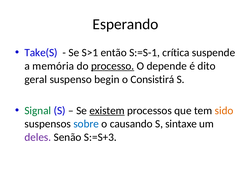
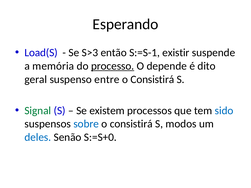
Take(S: Take(S -> Load(S (41, 53)
S>1: S>1 -> S>3 (90, 53)
crítica: crítica -> existir (176, 53)
begin: begin -> entre (107, 79)
existem underline: present -> none (107, 111)
sido colour: orange -> blue (224, 111)
causando: causando -> consistirá (131, 124)
sintaxe: sintaxe -> modos (181, 124)
deles colour: purple -> blue (38, 137)
S:=S+3: S:=S+3 -> S:=S+0 (100, 137)
